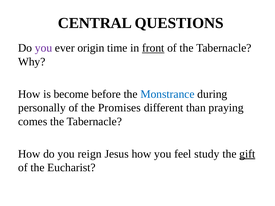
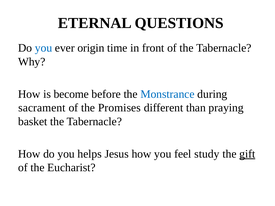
CENTRAL: CENTRAL -> ETERNAL (95, 23)
you colour: purple -> blue (44, 48)
front underline: present -> none (153, 48)
personally: personally -> sacrament (42, 108)
comes: comes -> basket (33, 122)
reign: reign -> helps (90, 154)
